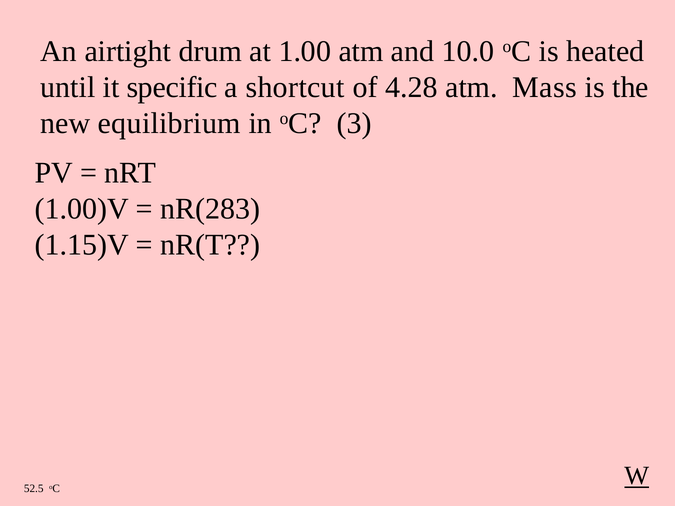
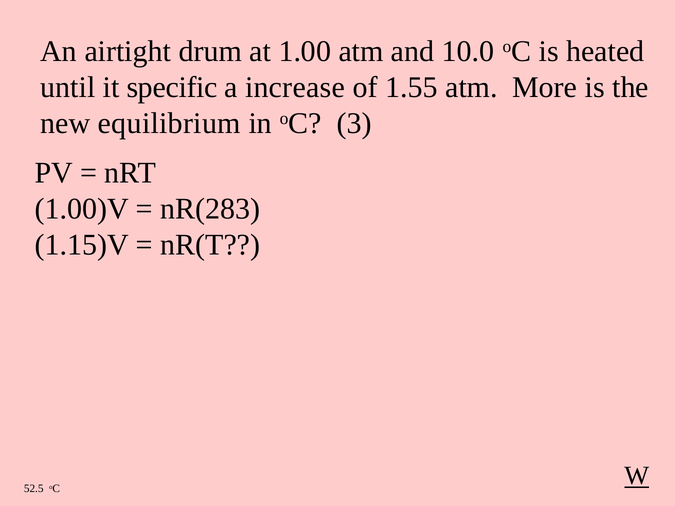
shortcut: shortcut -> increase (295, 88)
4.28: 4.28 -> 1.55 (411, 88)
Mass: Mass -> More (545, 88)
